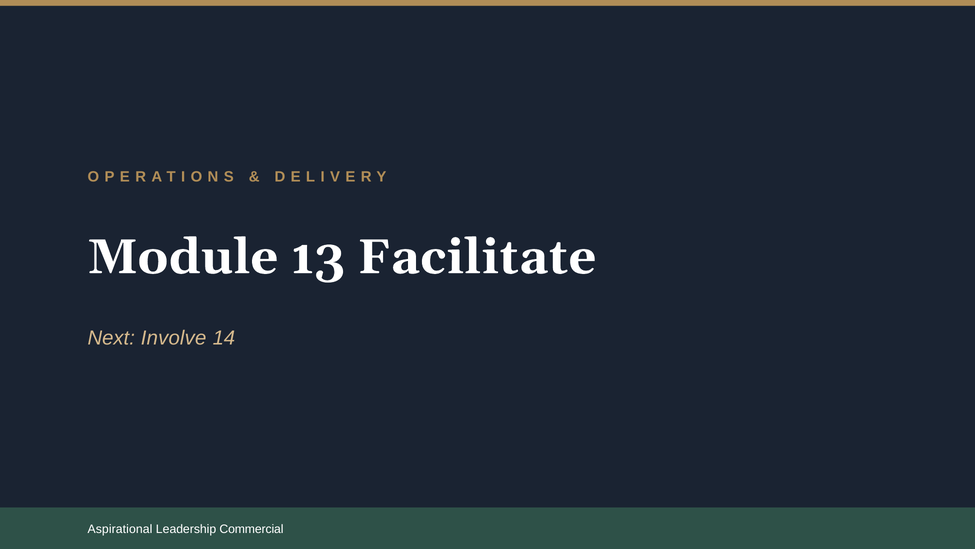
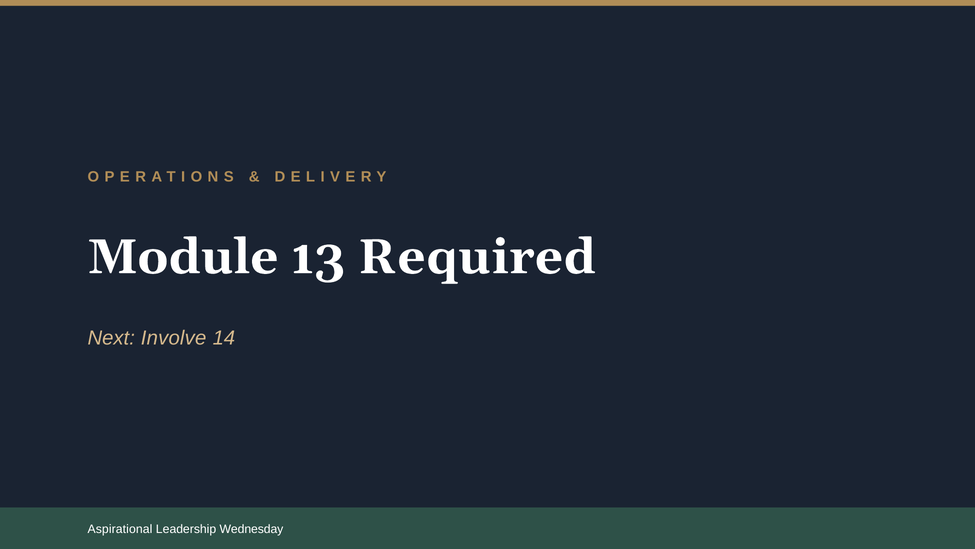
Facilitate: Facilitate -> Required (477, 257)
Commercial: Commercial -> Wednesday (251, 529)
